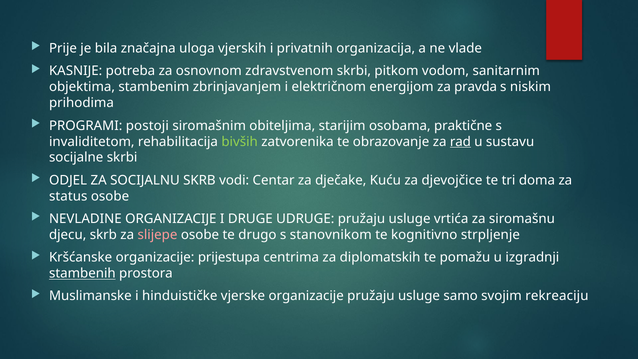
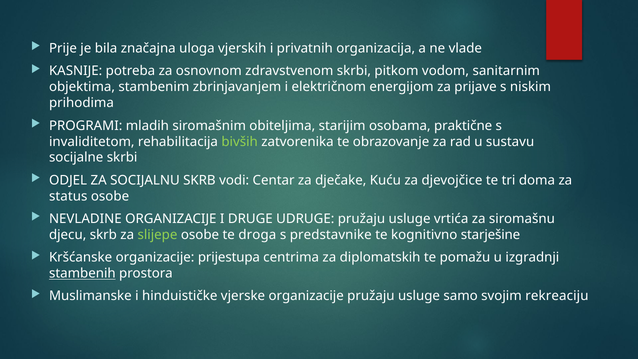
pravda: pravda -> prijave (476, 87)
postoji: postoji -> mladih (147, 126)
rad underline: present -> none (460, 142)
slijepe colour: pink -> light green (157, 235)
drugo: drugo -> droga (257, 235)
stanovnikom: stanovnikom -> predstavnike (331, 235)
strpljenje: strpljenje -> starješine (491, 235)
